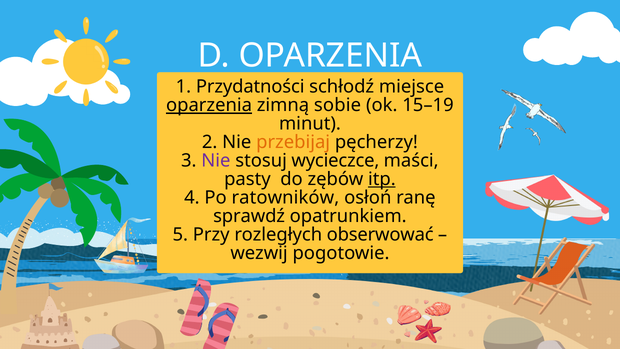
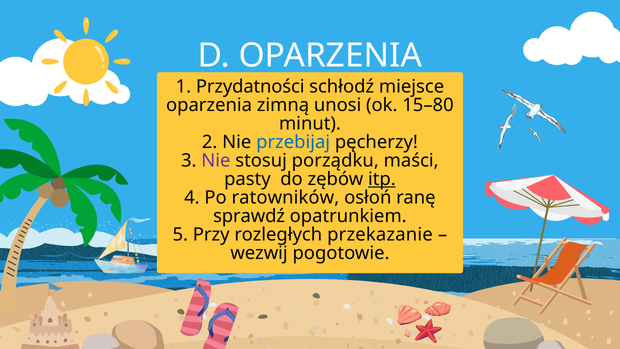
oparzenia underline: present -> none (209, 105)
sobie: sobie -> unosi (338, 105)
15–19: 15–19 -> 15–80 (428, 105)
przebijaj colour: orange -> blue (293, 142)
wycieczce: wycieczce -> porządku (335, 161)
obserwować: obserwować -> przekazanie (380, 234)
